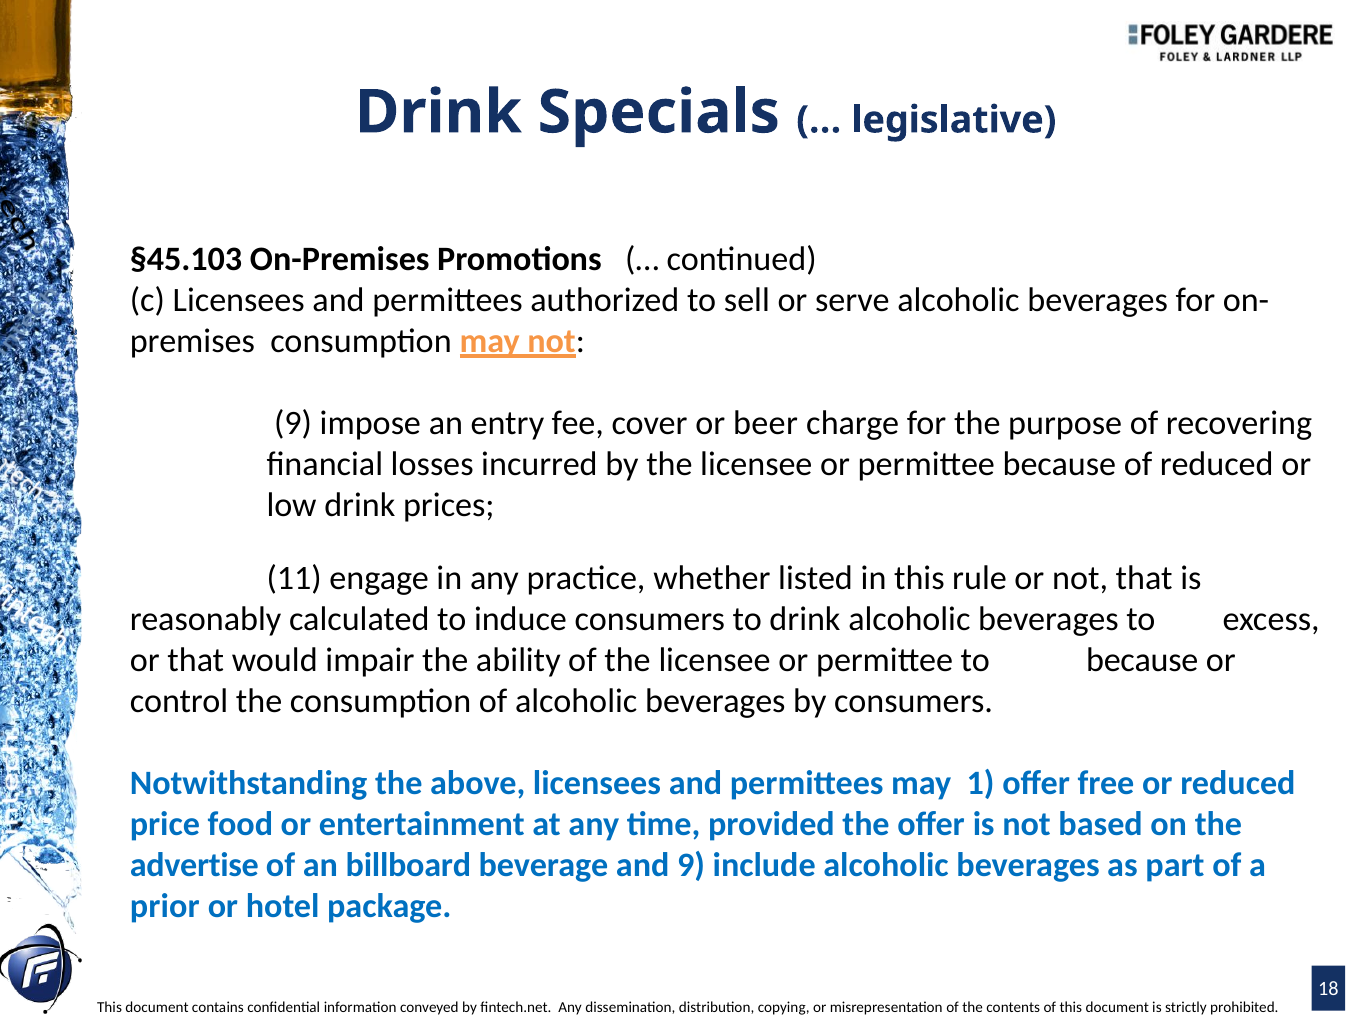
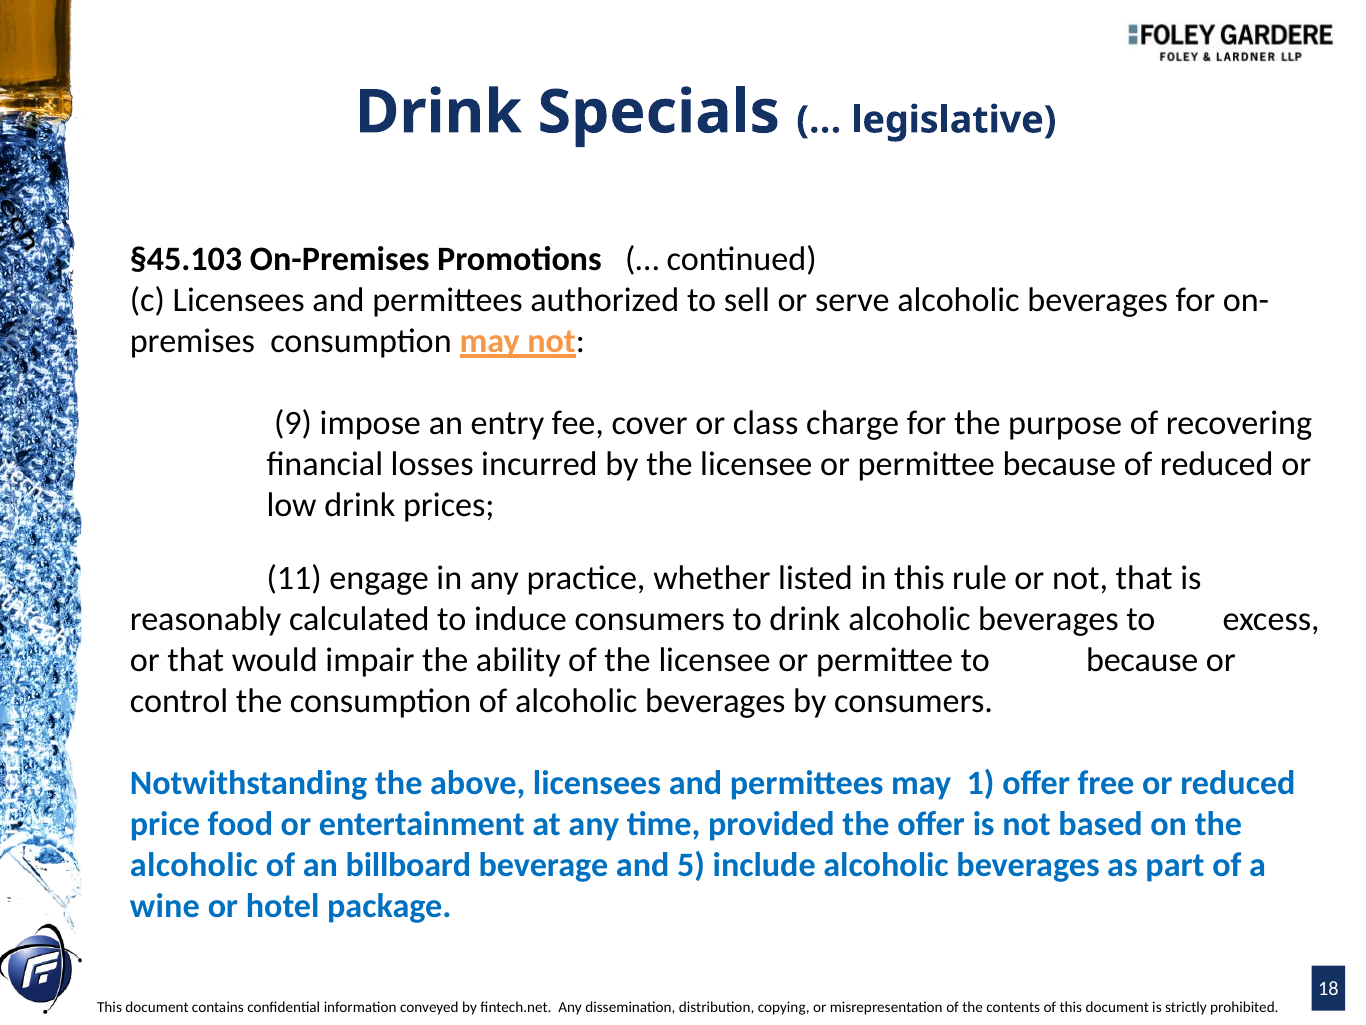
beer: beer -> class (766, 423)
advertise: advertise -> alcoholic (194, 865)
and 9: 9 -> 5 (691, 865)
prior: prior -> wine (165, 906)
